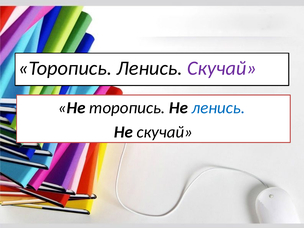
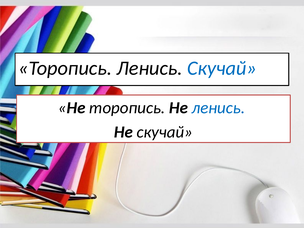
Скучай colour: purple -> blue (222, 68)
